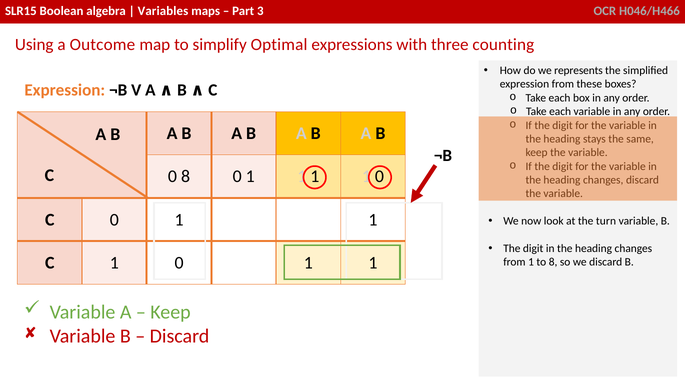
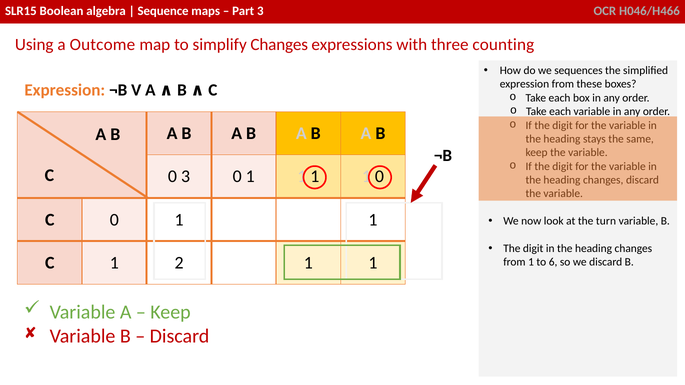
Variables: Variables -> Sequence (163, 11)
simplify Optimal: Optimal -> Changes (279, 45)
represents: represents -> sequences (578, 71)
0 8: 8 -> 3 (186, 177)
C 1 0: 0 -> 2 (179, 263)
to 8: 8 -> 6 (553, 262)
